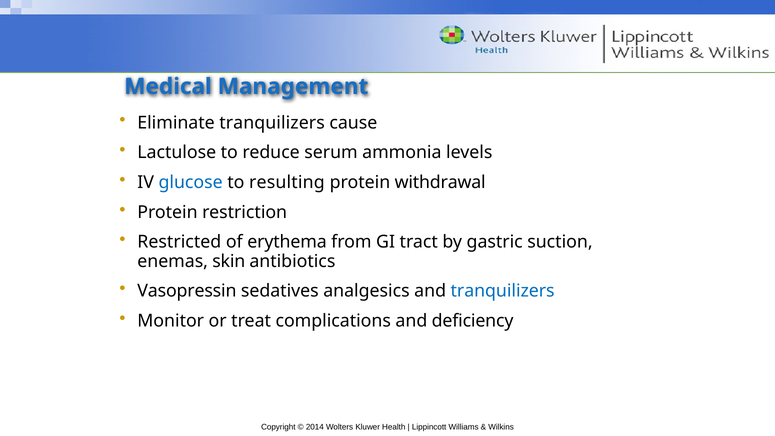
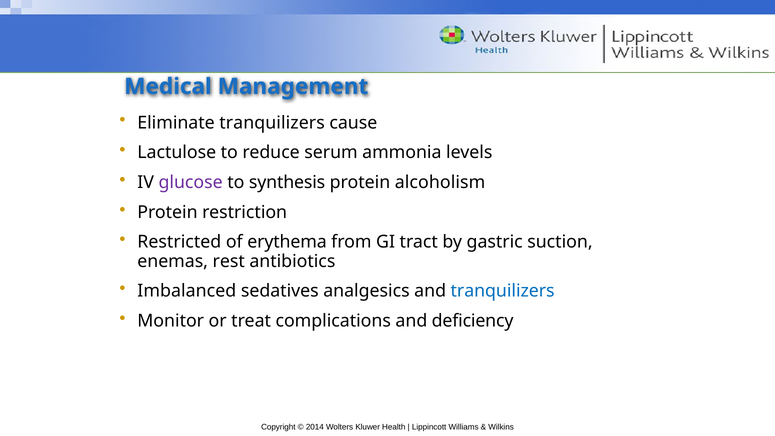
glucose colour: blue -> purple (191, 182)
resulting: resulting -> synthesis (287, 182)
withdrawal: withdrawal -> alcoholism (440, 182)
skin: skin -> rest (229, 261)
Vasopressin: Vasopressin -> Imbalanced (187, 291)
